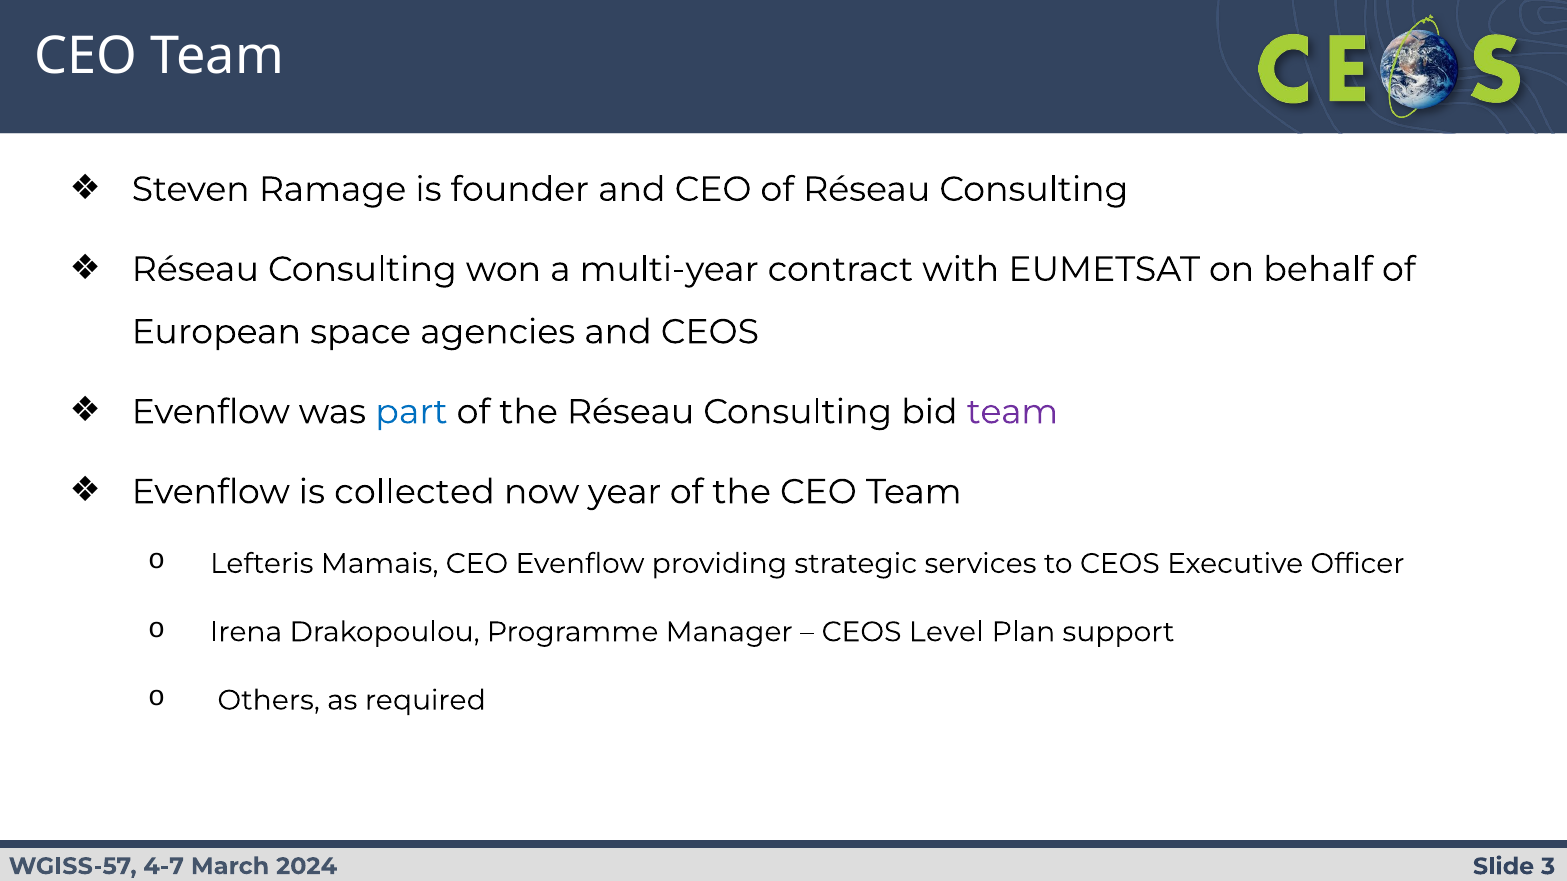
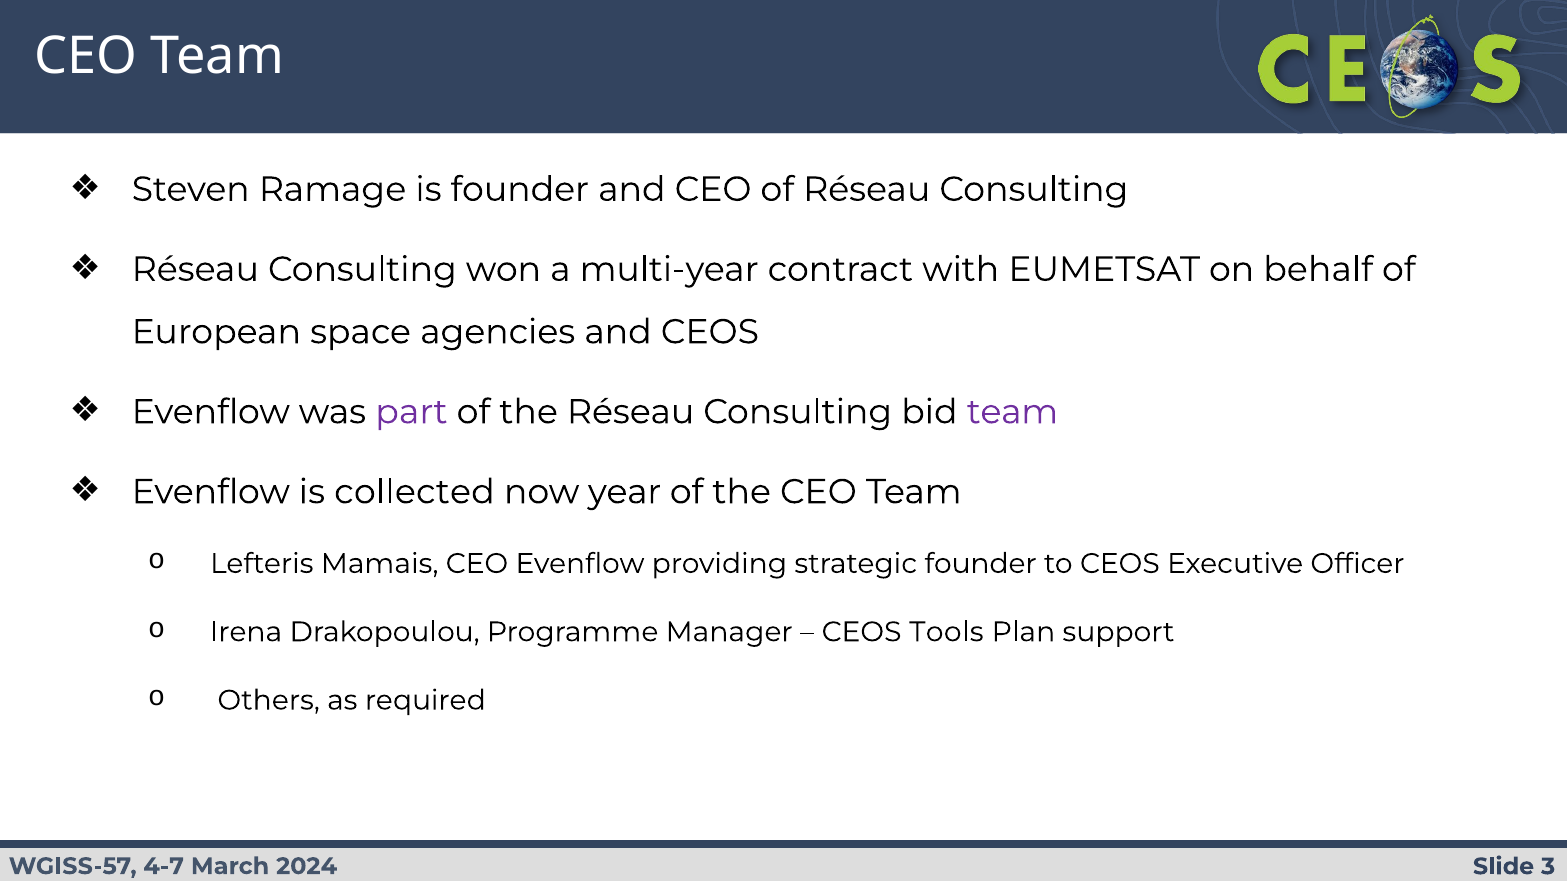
part colour: blue -> purple (411, 412)
strategic services: services -> founder (981, 564)
Level: Level -> Tools (946, 632)
